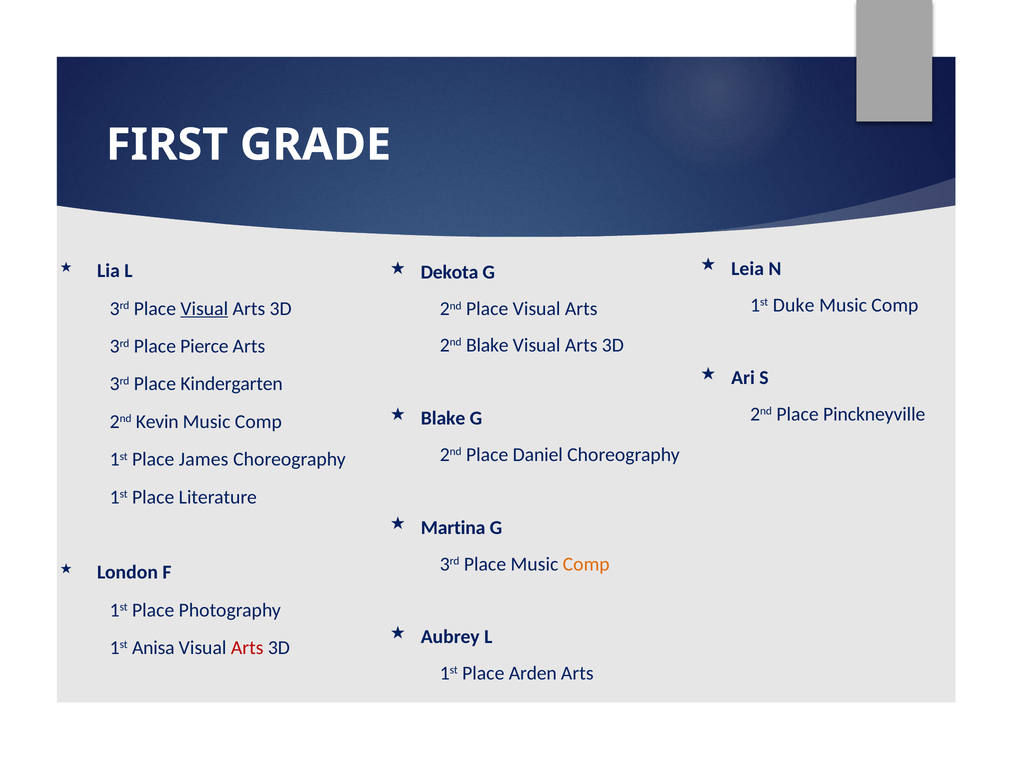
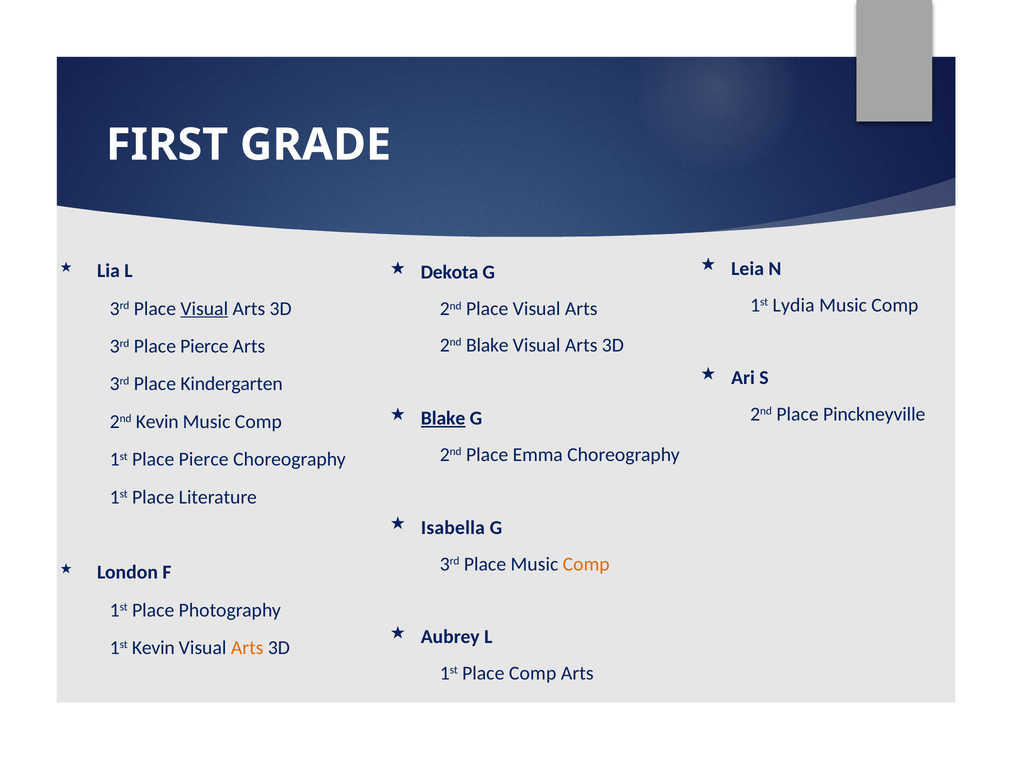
Duke: Duke -> Lydia (794, 305)
Blake underline: none -> present (443, 418)
Daniel: Daniel -> Emma (538, 455)
1st Place James: James -> Pierce (204, 460)
Martina: Martina -> Isabella (453, 528)
1st Anisa: Anisa -> Kevin (153, 648)
Arts colour: red -> orange (247, 648)
Place Arden: Arden -> Comp (533, 674)
